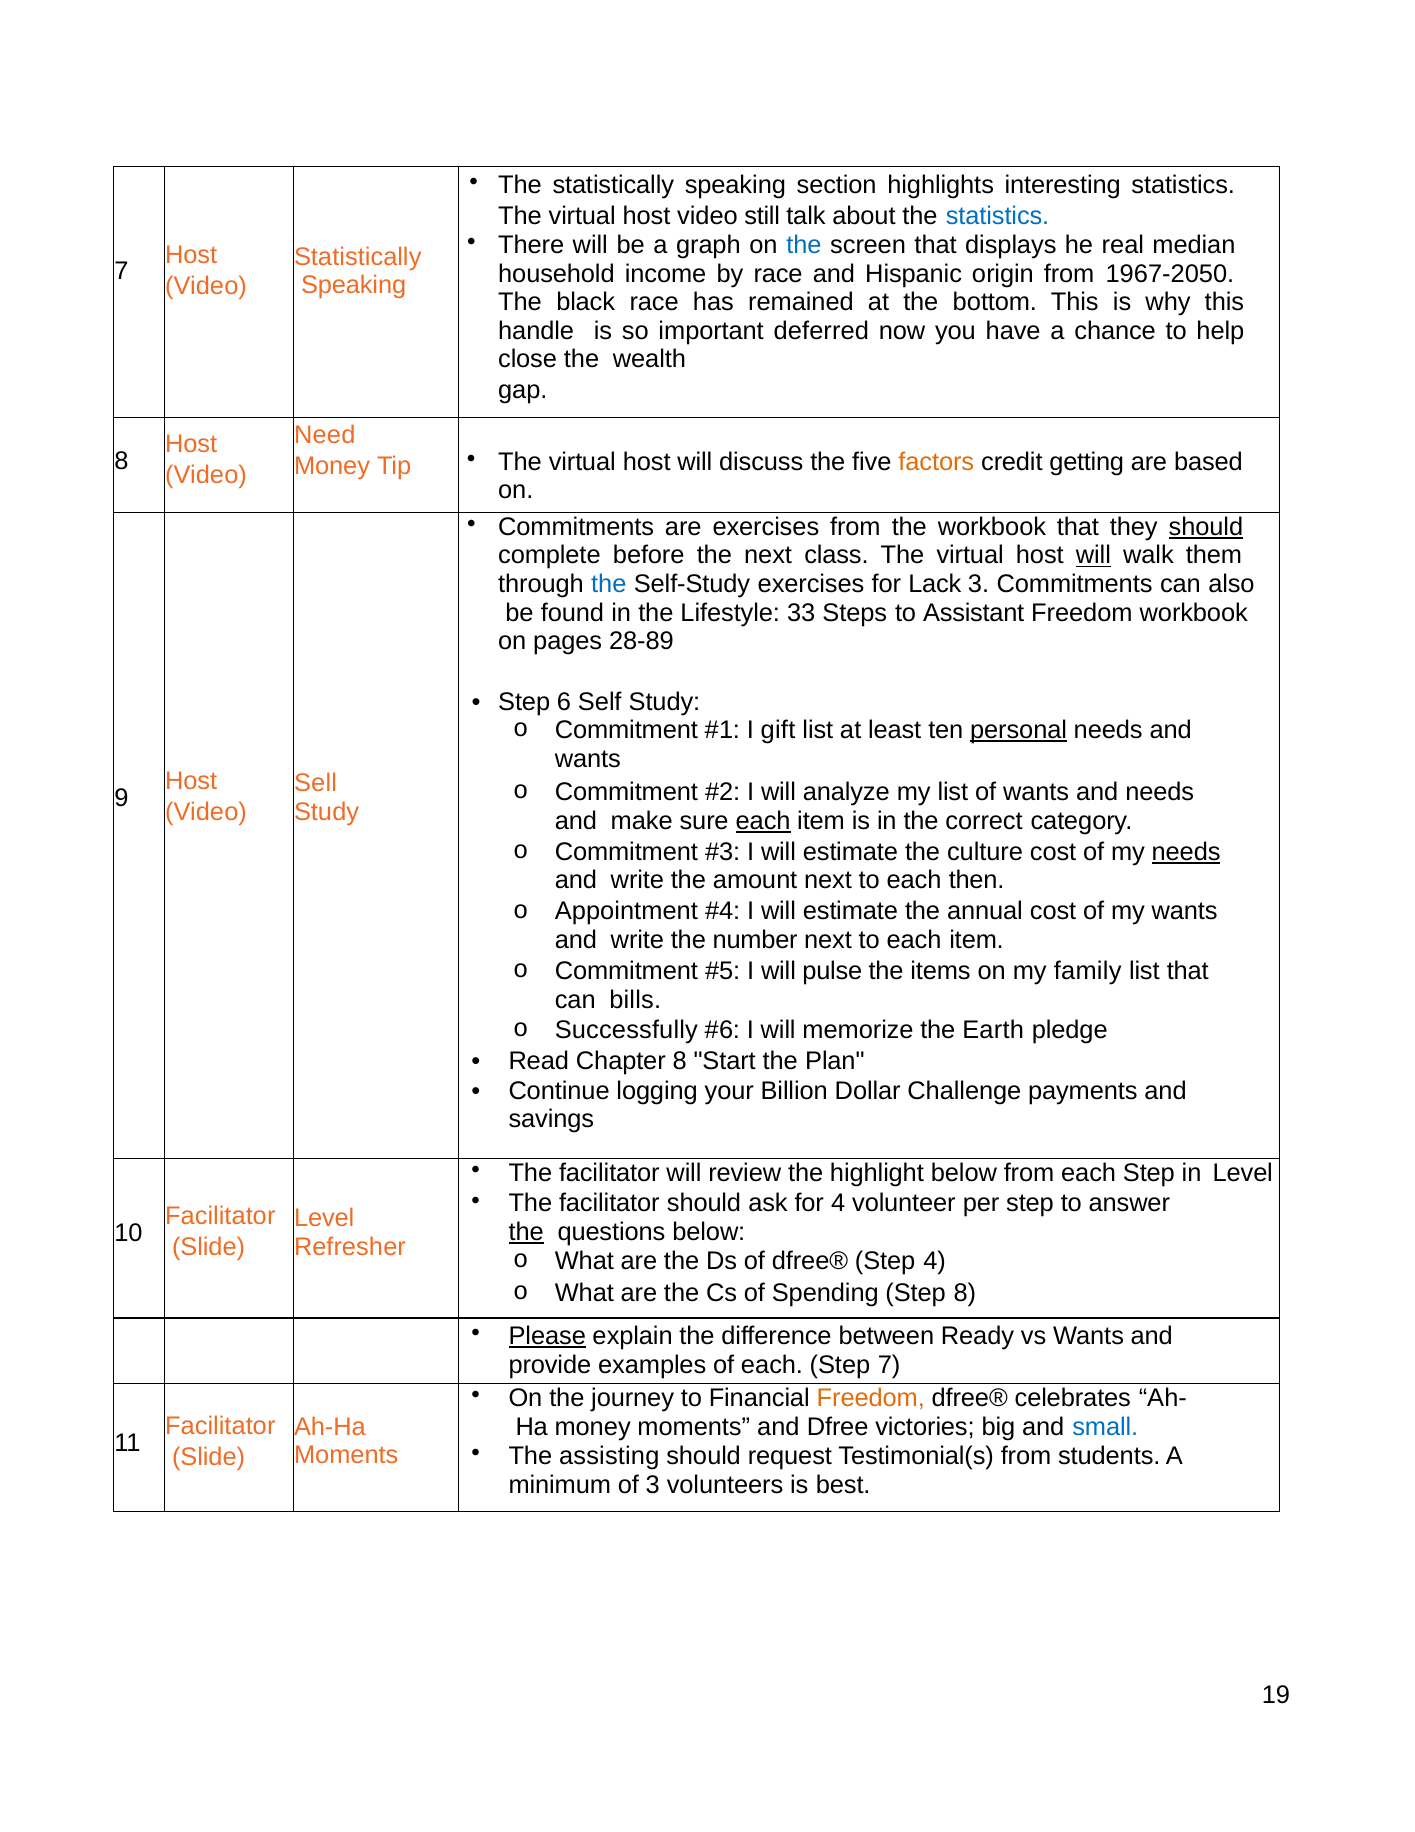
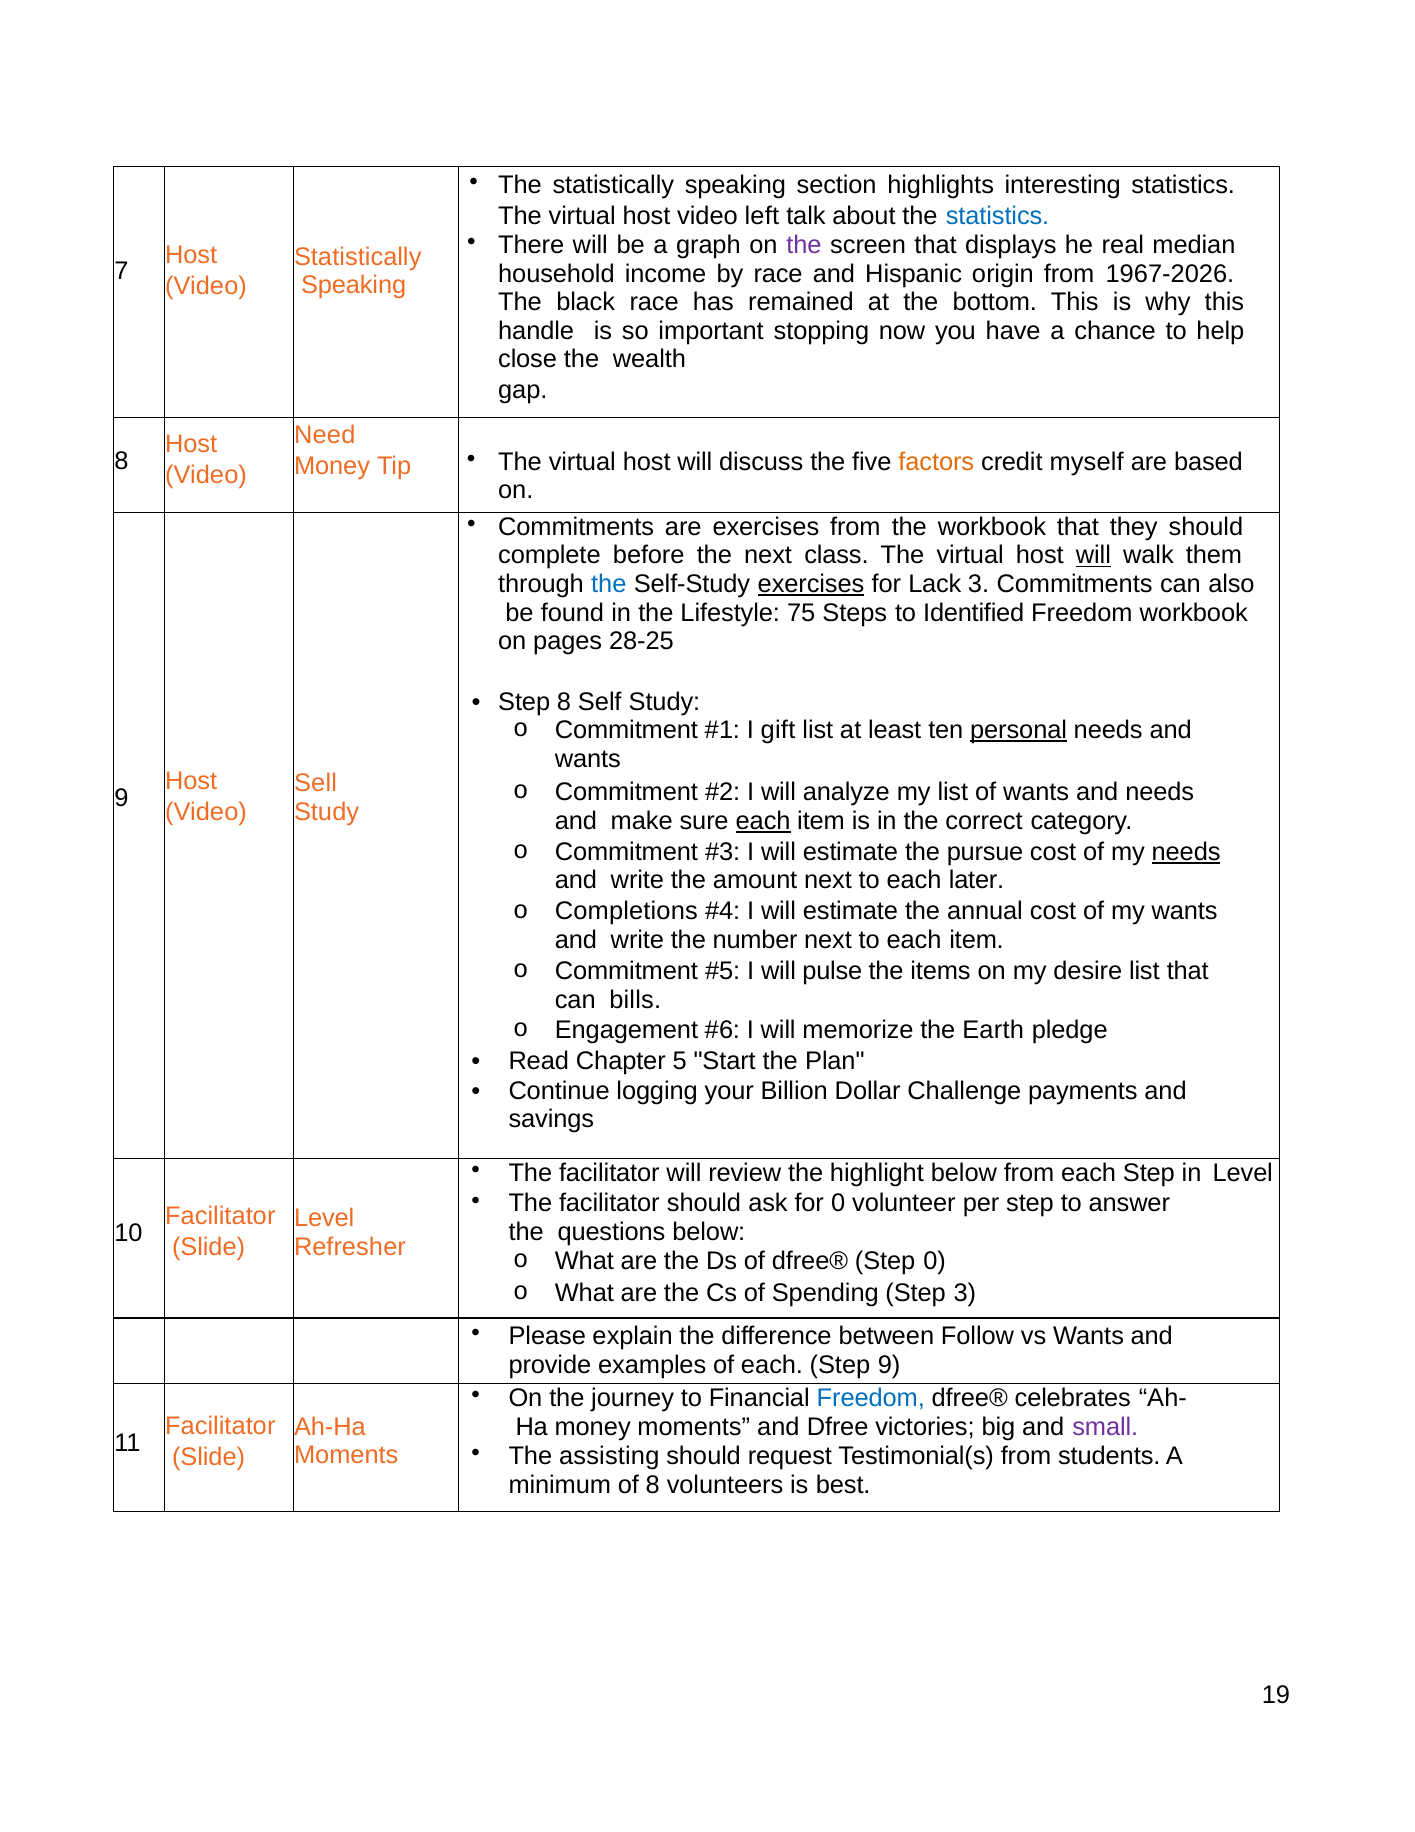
still: still -> left (762, 216)
the colour: blue -> purple (804, 245)
1967-2050: 1967-2050 -> 1967-2026 (1170, 273)
deferred: deferred -> stopping (821, 331)
getting: getting -> myself (1087, 462)
should underline: present -> none (1206, 527)
exercises underline: none -> present (811, 584)
33: 33 -> 75 (801, 612)
Assistant: Assistant -> Identified (974, 612)
28-89: 28-89 -> 28-25 (641, 641)
Step 6: 6 -> 8 (564, 702)
culture: culture -> pursue (985, 852)
then: then -> later (977, 880)
Appointment: Appointment -> Completions (626, 911)
family: family -> desire (1088, 971)
Successfully: Successfully -> Engagement (626, 1030)
Chapter 8: 8 -> 5 (680, 1060)
for 4: 4 -> 0 (838, 1203)
the underline: present -> none (526, 1232)
Step 4: 4 -> 0 (935, 1261)
Step 8: 8 -> 3 (965, 1293)
Please underline: present -> none (547, 1335)
Ready: Ready -> Follow (977, 1335)
Step 7: 7 -> 9 (889, 1365)
Freedom colour: orange -> blue (871, 1397)
small colour: blue -> purple (1105, 1426)
of 3: 3 -> 8 (653, 1484)
